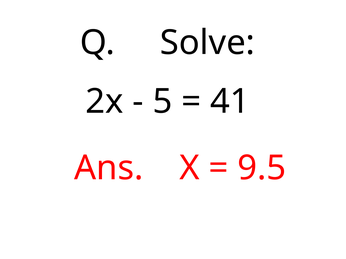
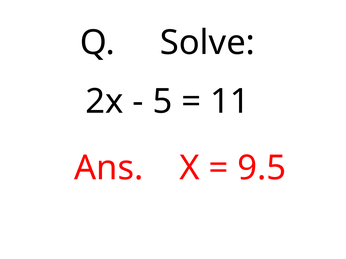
41: 41 -> 11 (230, 102)
